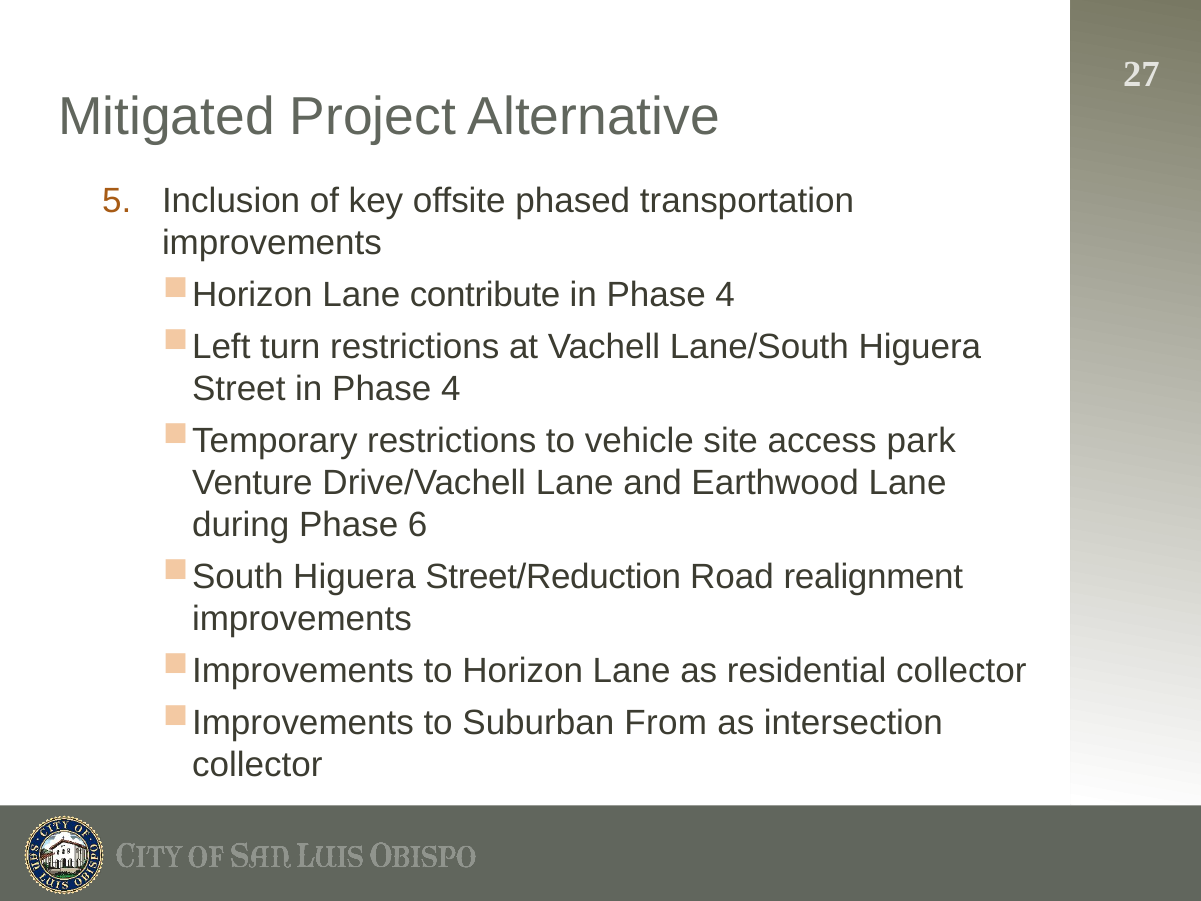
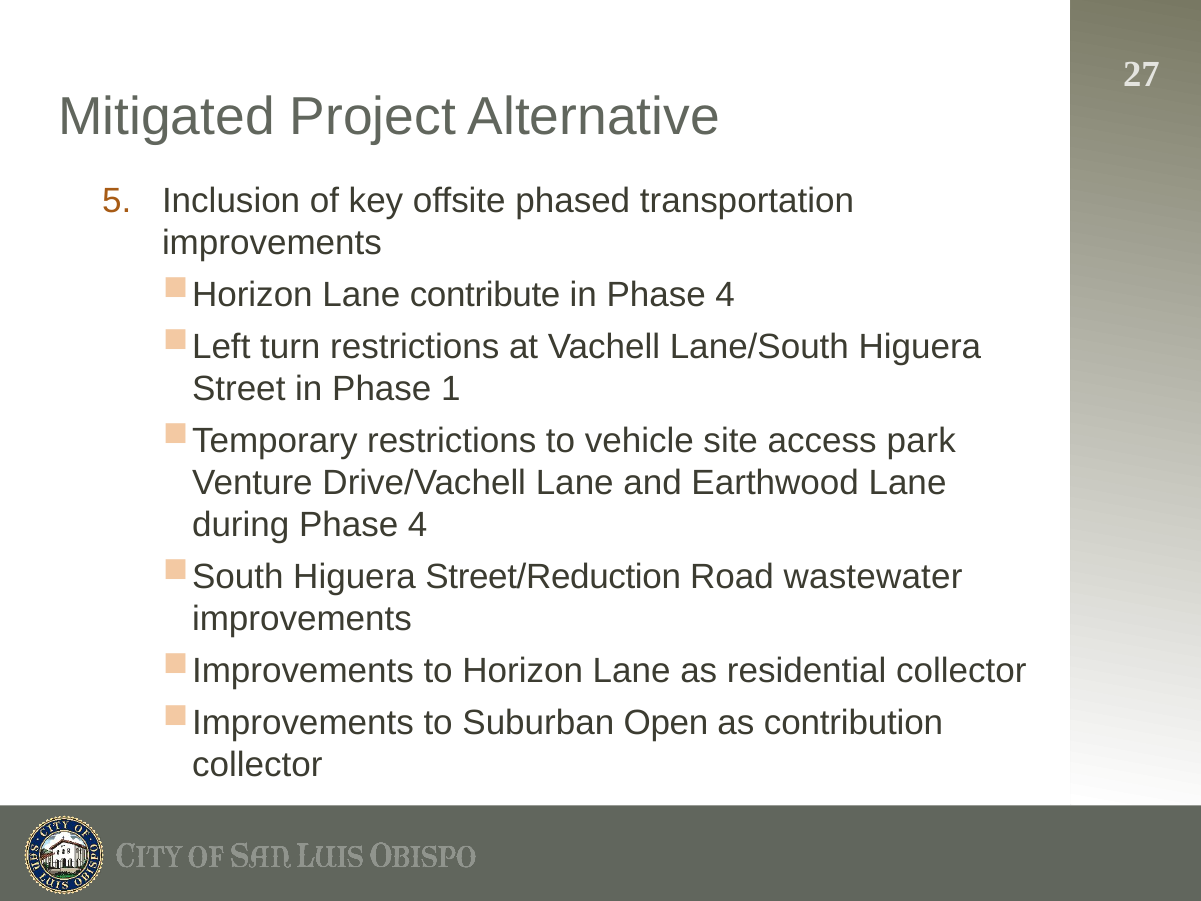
Street in Phase 4: 4 -> 1 (451, 389)
during Phase 6: 6 -> 4 (418, 525)
realignment: realignment -> wastewater (873, 577)
From: From -> Open (666, 723)
intersection: intersection -> contribution (854, 723)
